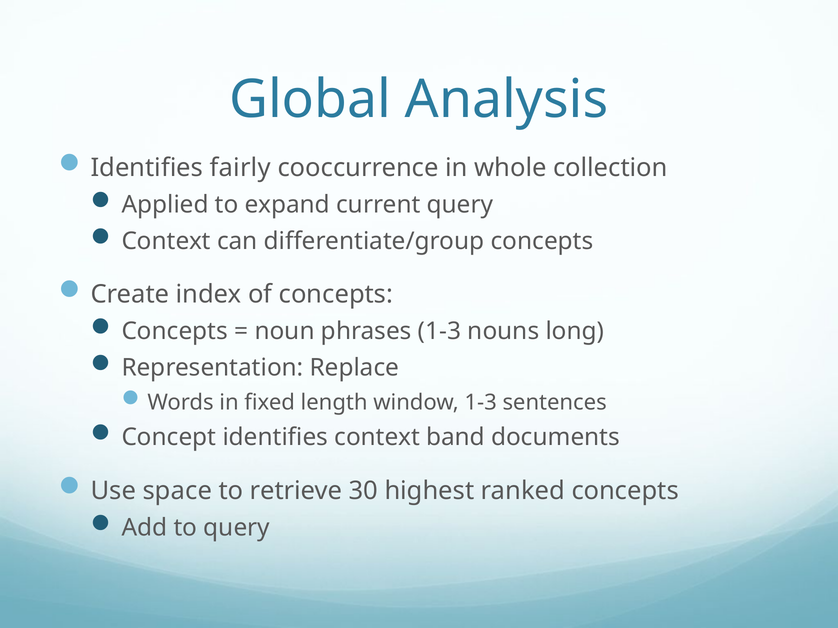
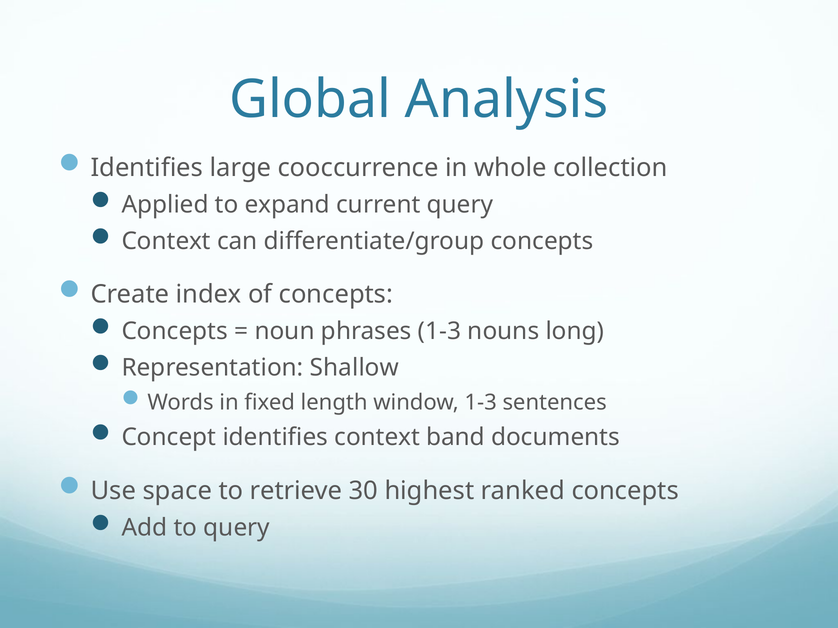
fairly: fairly -> large (240, 168)
Replace: Replace -> Shallow (354, 368)
